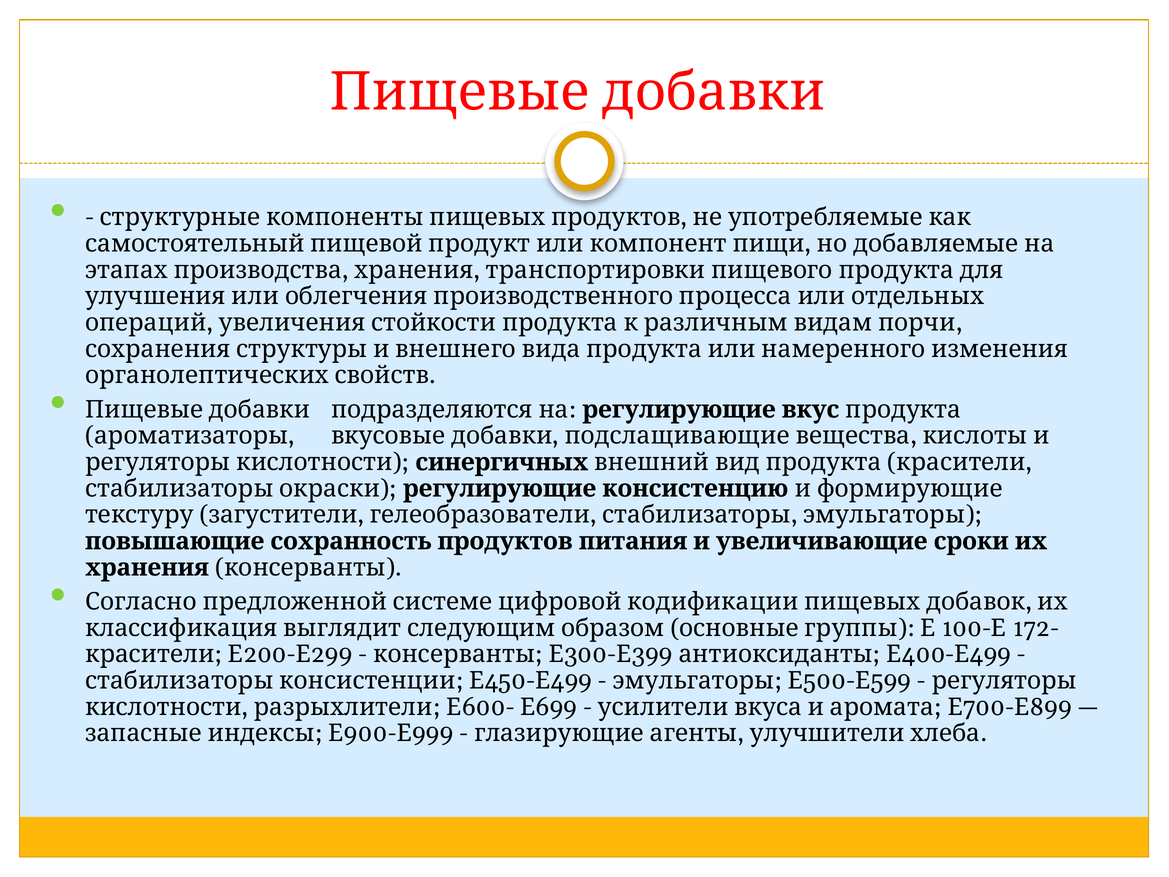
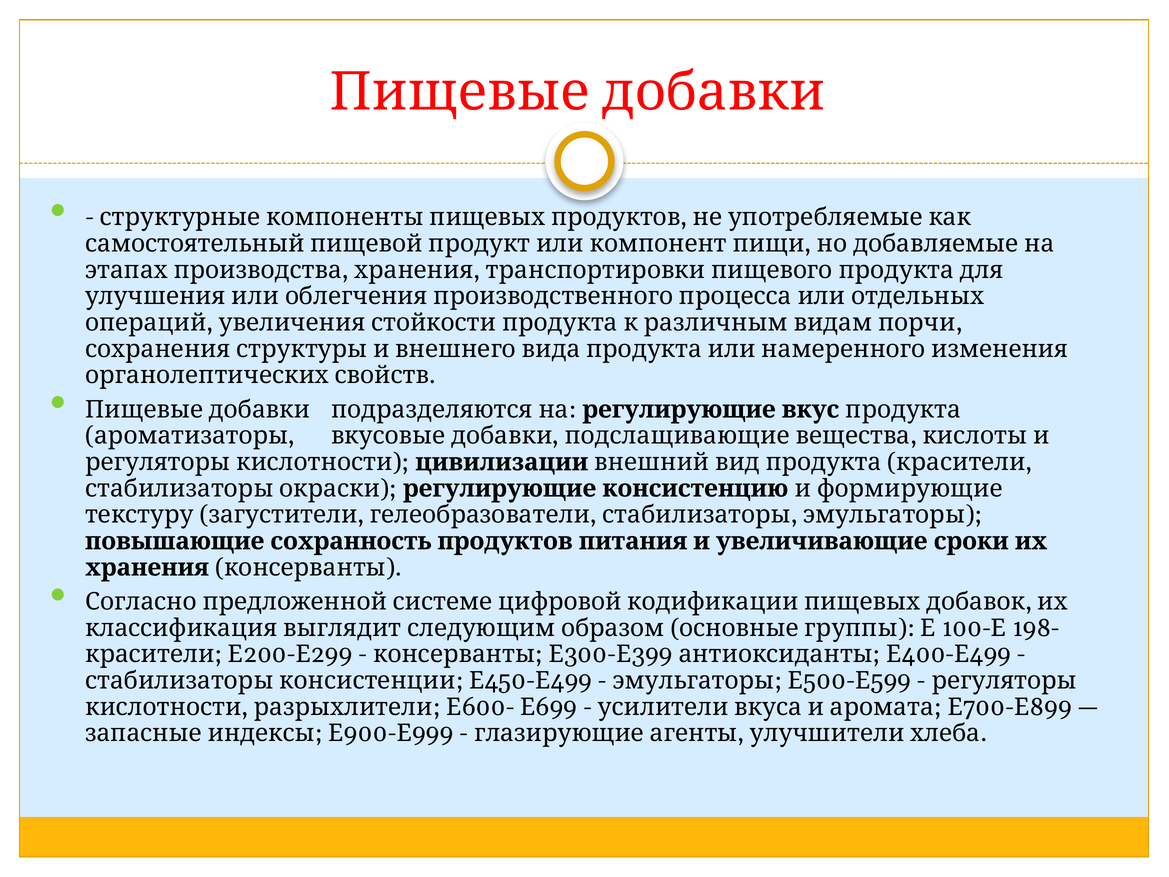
синергичных: синергичных -> цивилизации (502, 462)
172-: 172- -> 198- (1036, 628)
